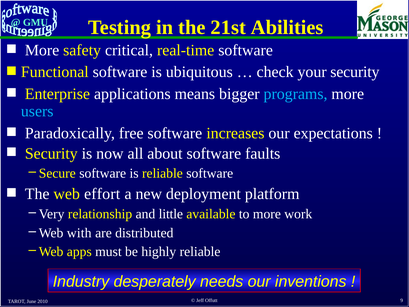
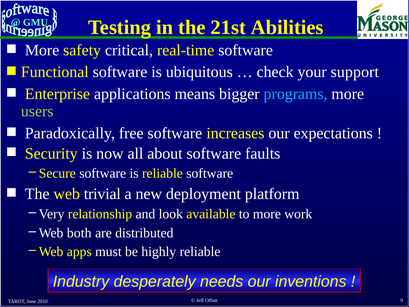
your security: security -> support (355, 72)
users colour: light blue -> light green (37, 111)
effort: effort -> trivial (102, 194)
little: little -> look (171, 214)
with: with -> both (79, 233)
